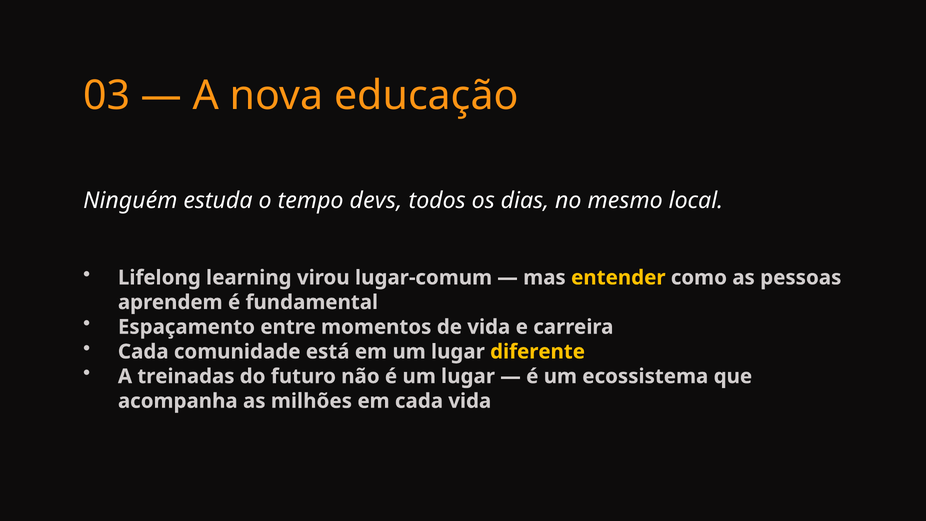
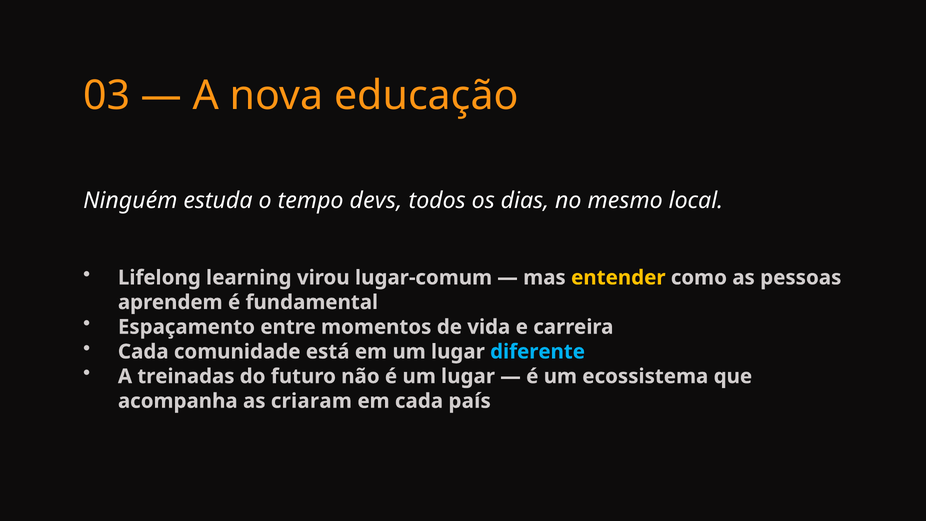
diferente colour: yellow -> light blue (538, 352)
milhões: milhões -> criaram (311, 401)
cada vida: vida -> país (470, 401)
